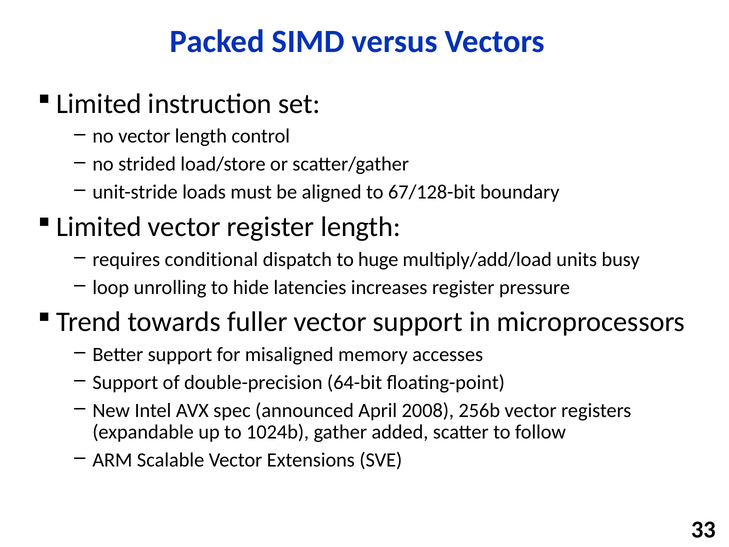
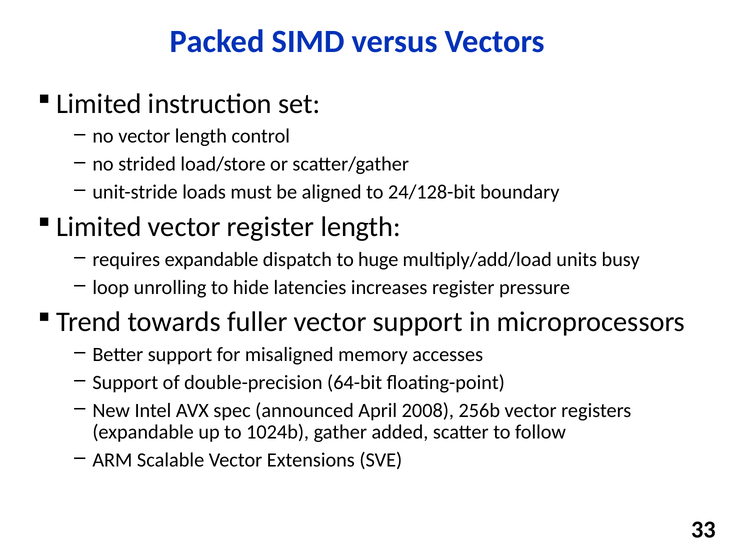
67/128-bit: 67/128-bit -> 24/128-bit (432, 192)
requires conditional: conditional -> expandable (212, 259)
